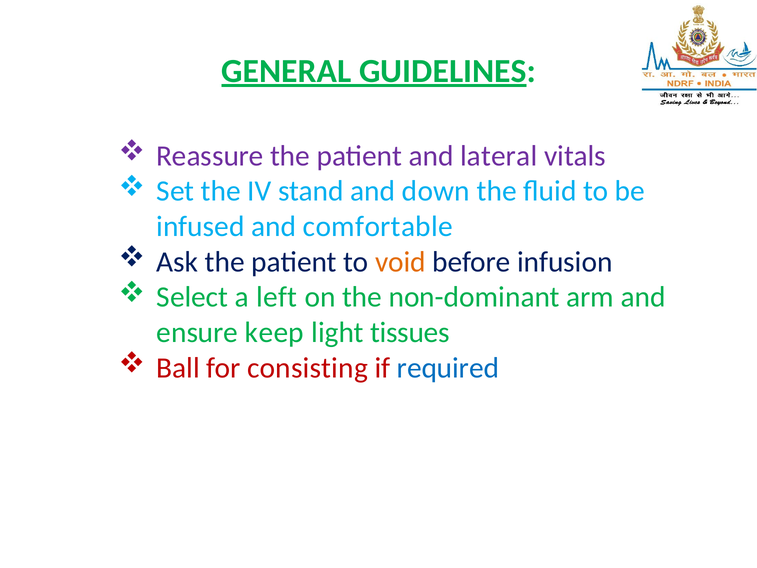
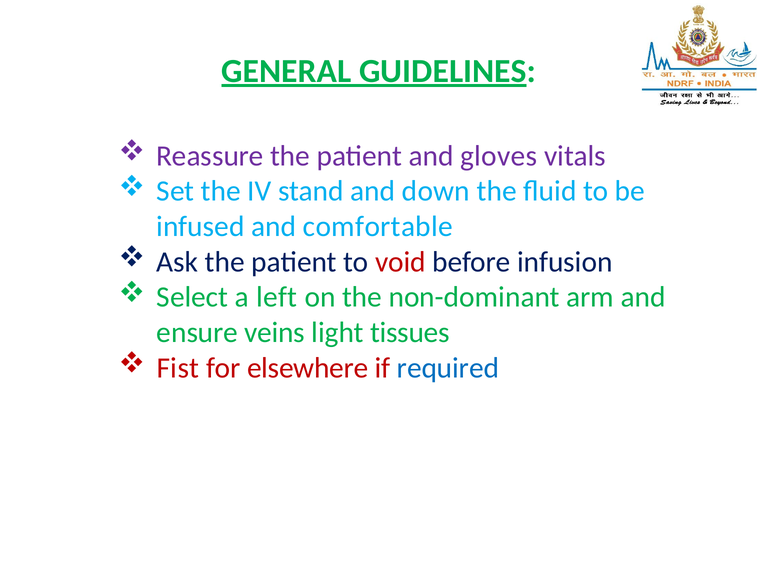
lateral: lateral -> gloves (499, 156)
void colour: orange -> red (400, 262)
keep: keep -> veins (275, 332)
Ball: Ball -> Fist (178, 368)
consisting: consisting -> elsewhere (308, 368)
